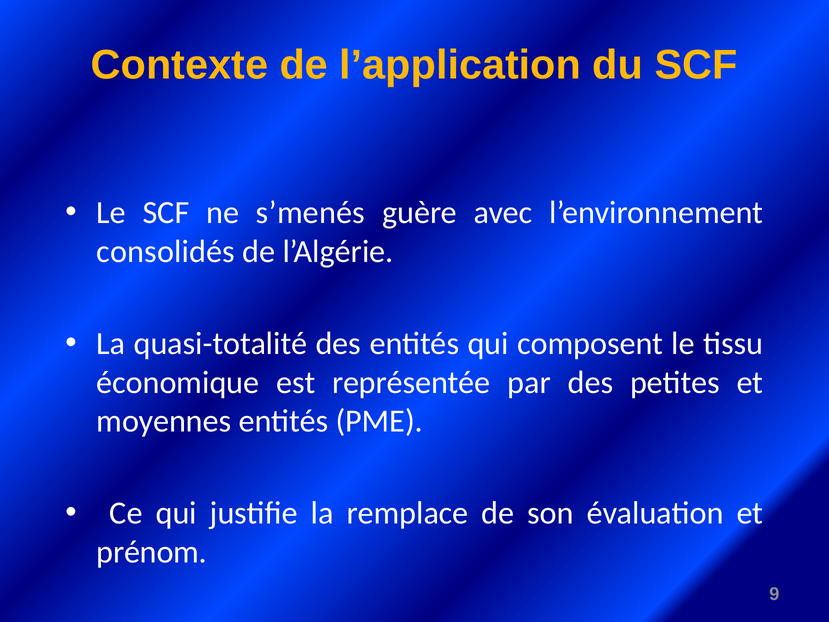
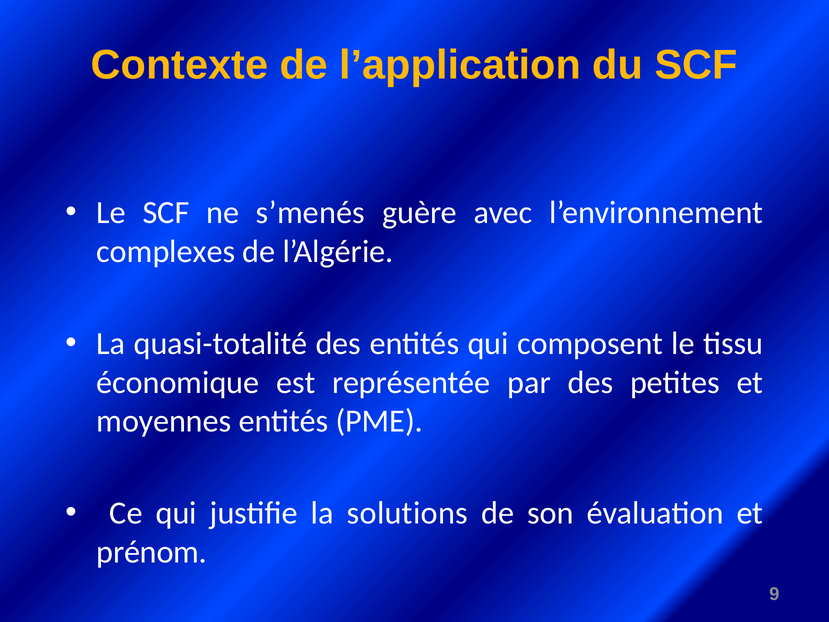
consolidés: consolidés -> complexes (166, 251)
remplace: remplace -> solutions (407, 513)
